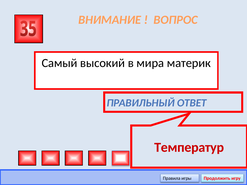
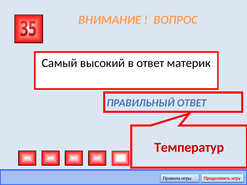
в мира: мира -> ответ (150, 63)
